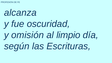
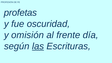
alcanza: alcanza -> profetas (20, 13)
limpio: limpio -> frente (68, 35)
las underline: none -> present (38, 46)
